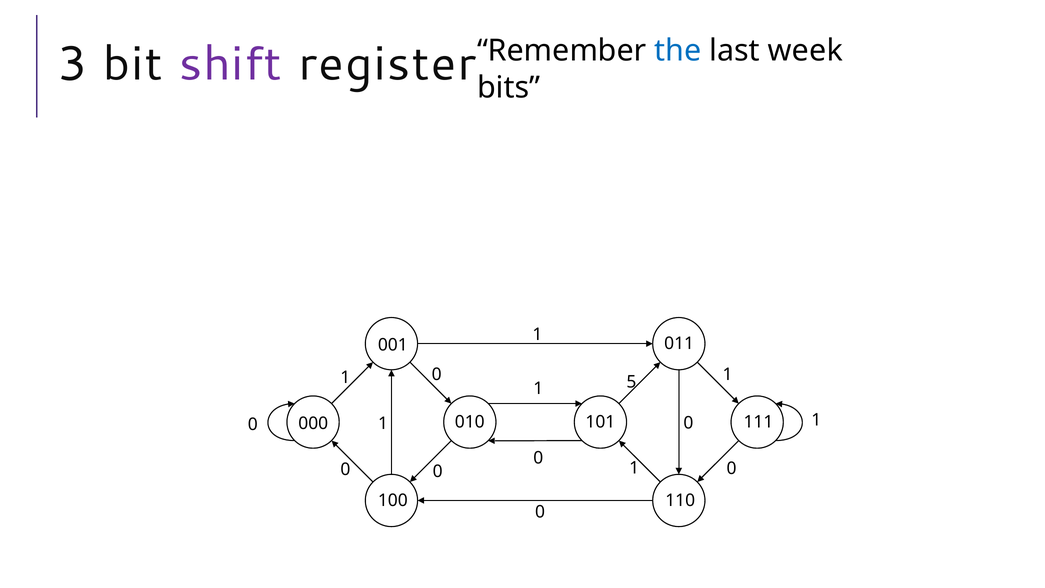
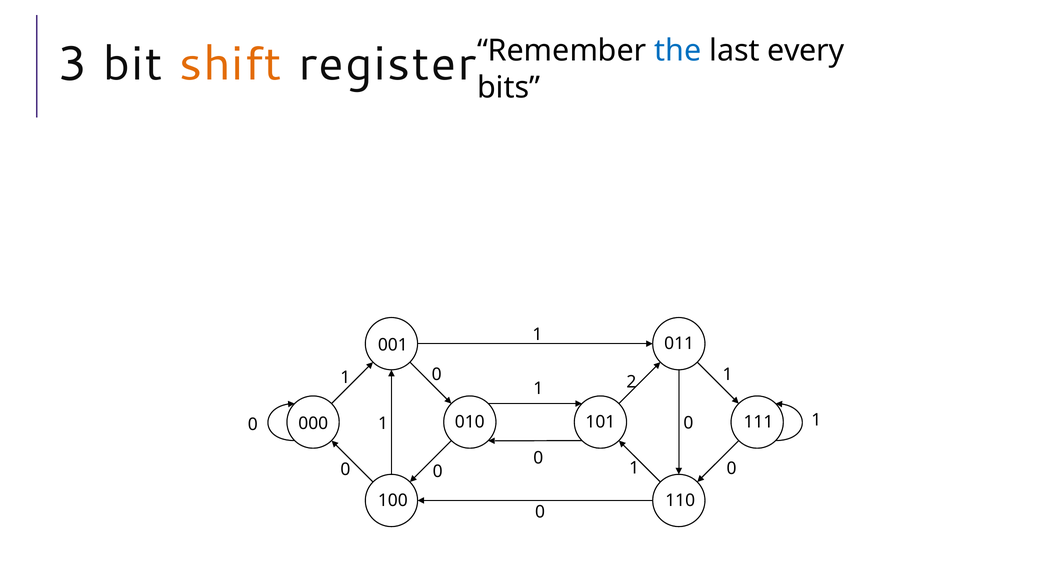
week: week -> every (806, 51)
shift colour: purple -> orange (230, 64)
5: 5 -> 2 (631, 382)
